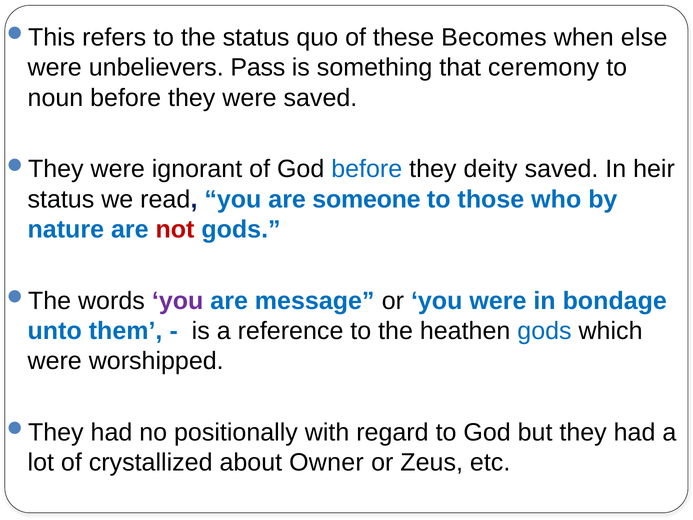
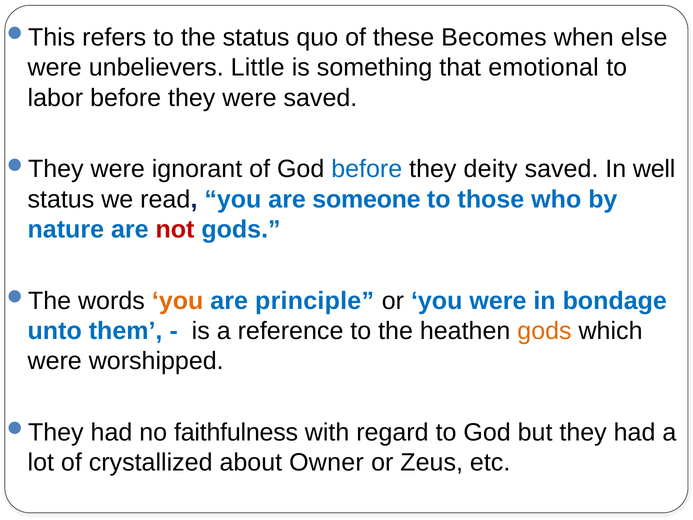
Pass: Pass -> Little (258, 68)
ceremony: ceremony -> emotional (544, 68)
noun: noun -> labor (55, 98)
heir: heir -> well (654, 169)
you colour: purple -> orange (178, 301)
message: message -> principle (315, 301)
gods colour: blue -> orange (544, 331)
positionally: positionally -> faithfulness (236, 432)
